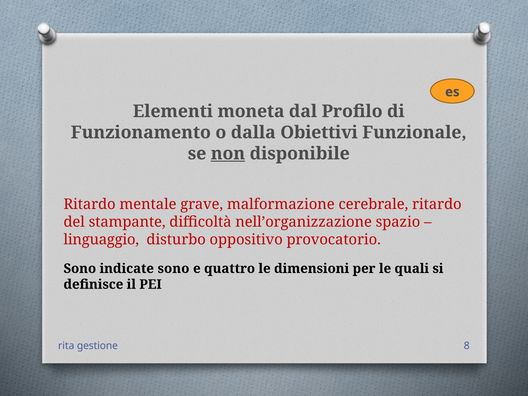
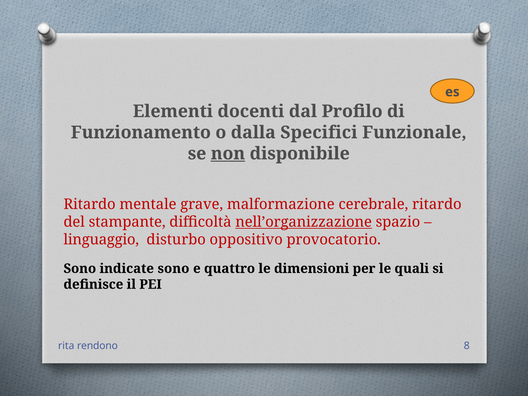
moneta: moneta -> docenti (251, 111)
Obiettivi: Obiettivi -> Specifici (319, 132)
nell’organizzazione underline: none -> present (304, 222)
gestione: gestione -> rendono (97, 346)
